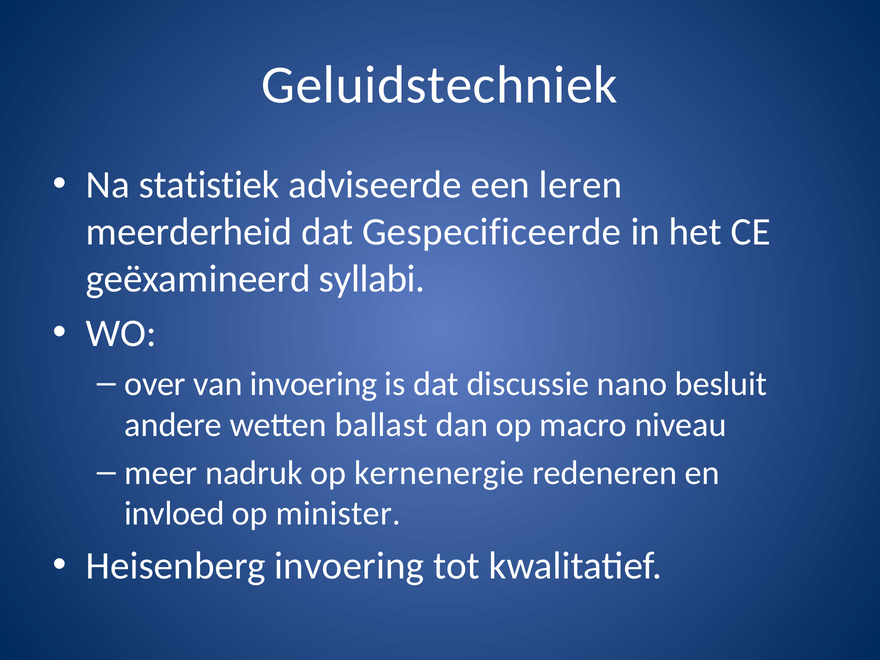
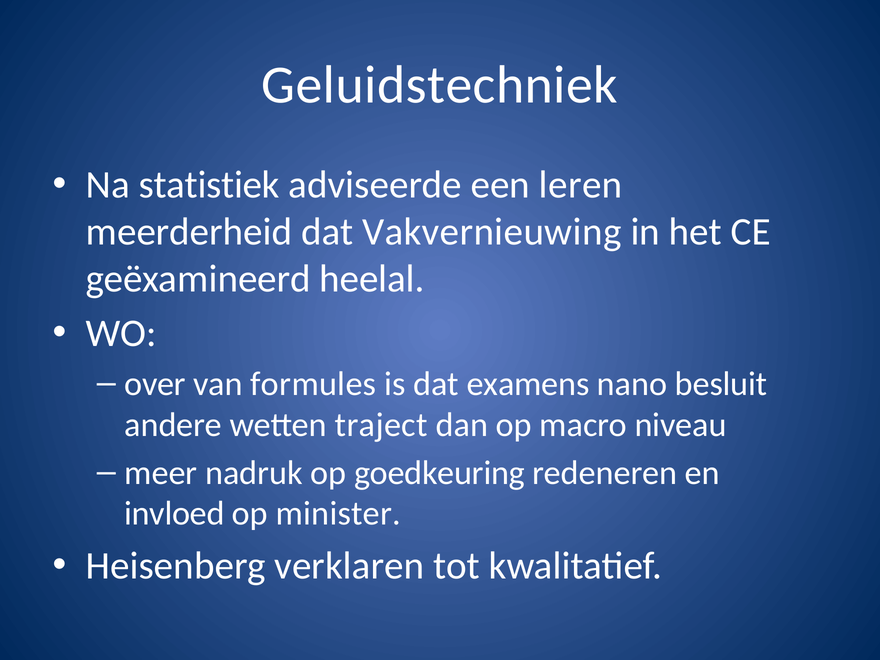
Gespecificeerde: Gespecificeerde -> Vakvernieuwing (492, 232)
syllabi: syllabi -> heelal (372, 279)
van invoering: invoering -> formules (313, 384)
discussie: discussie -> examens (528, 384)
ballast: ballast -> traject (381, 425)
kernenergie: kernenergie -> goedkeuring (440, 473)
Heisenberg invoering: invoering -> verklaren (349, 566)
